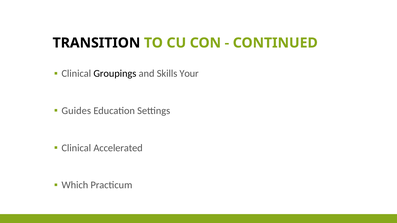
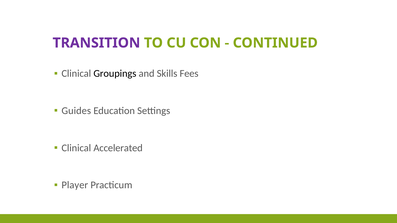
TRANSITION colour: black -> purple (96, 43)
Your: Your -> Fees (189, 74)
Which: Which -> Player (75, 185)
